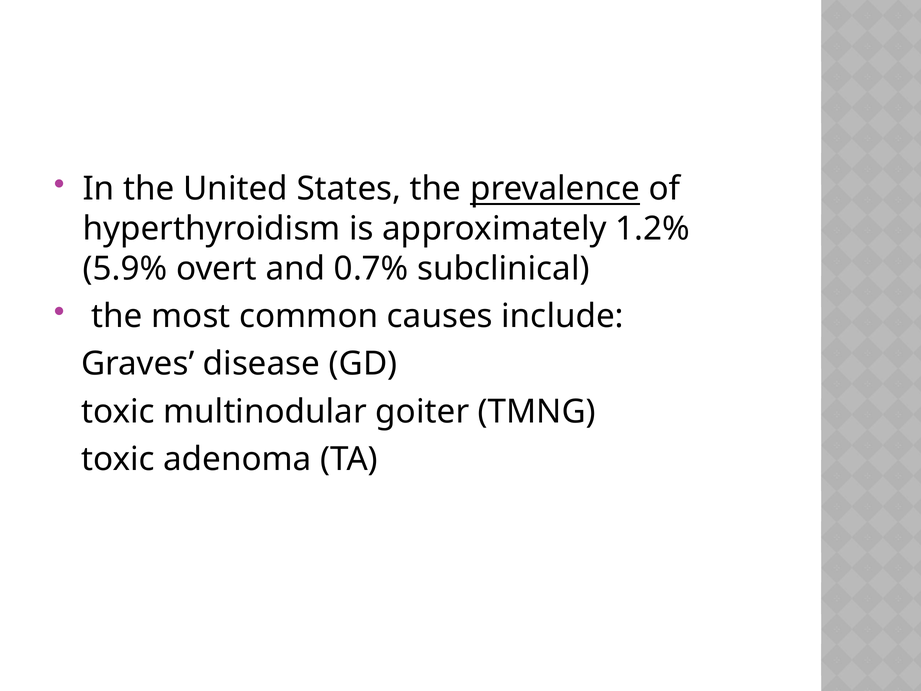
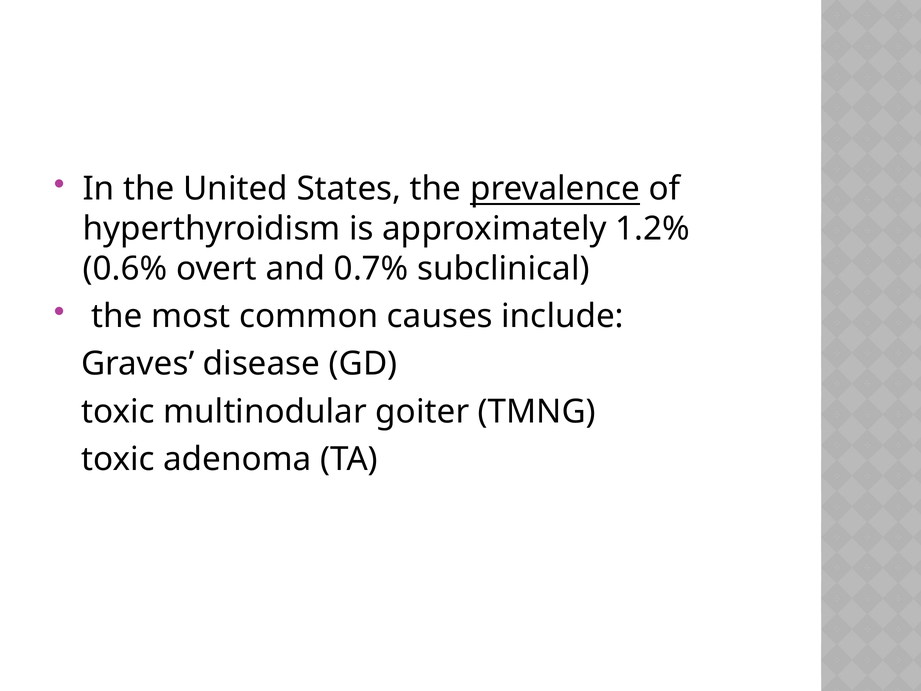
5.9%: 5.9% -> 0.6% (125, 269)
